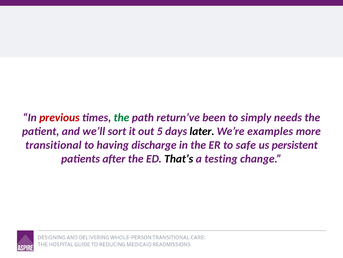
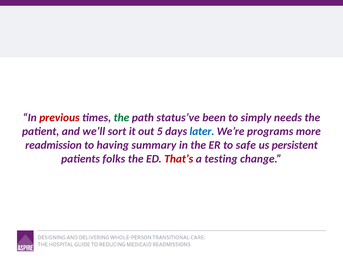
return’ve: return’ve -> status’ve (178, 117)
later colour: black -> blue (202, 131)
examples: examples -> programs (270, 131)
transitional: transitional -> readmission (53, 145)
discharge: discharge -> summary (154, 145)
after: after -> folks (114, 158)
That’s colour: black -> red (179, 158)
